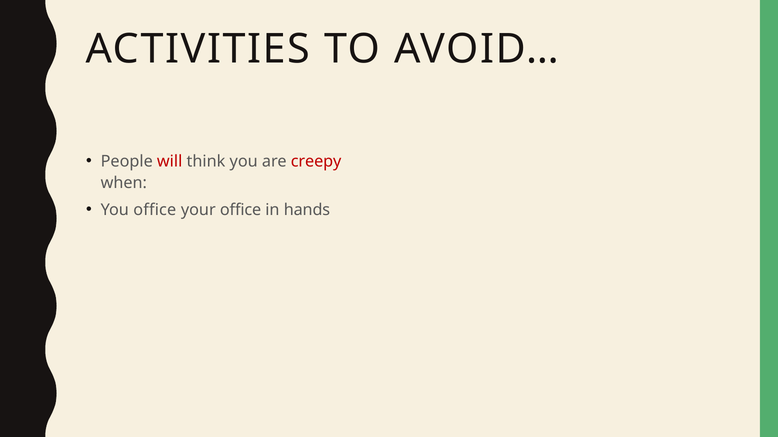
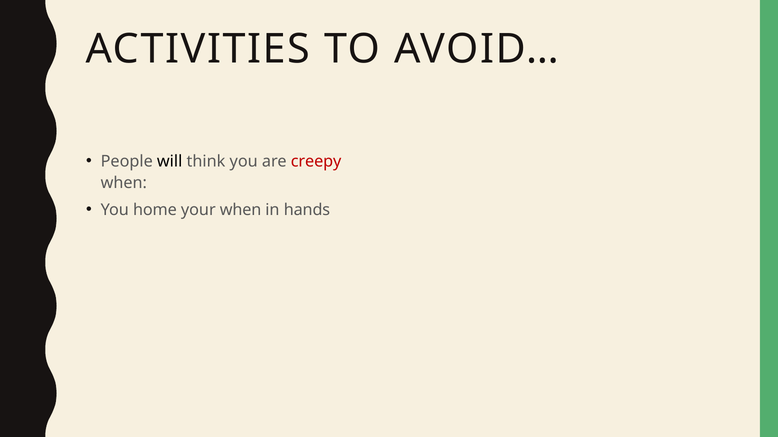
will colour: red -> black (170, 162)
You office: office -> home (155, 210)
your office: office -> when (241, 210)
